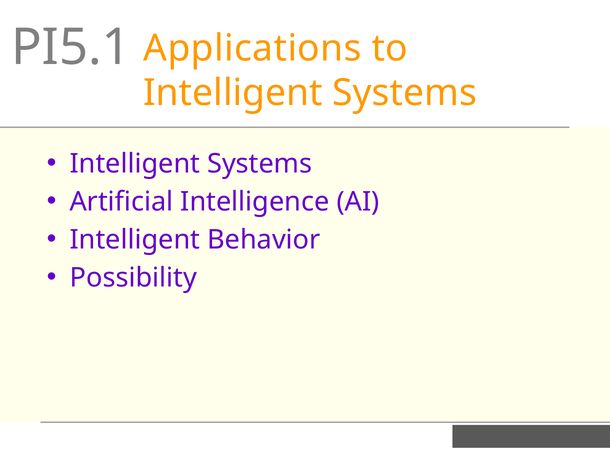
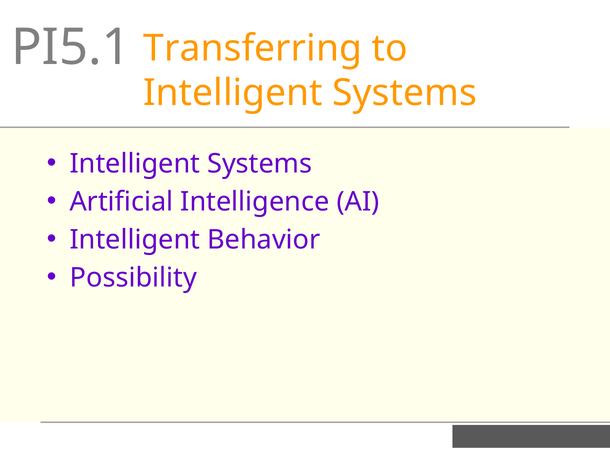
Applications: Applications -> Transferring (253, 48)
